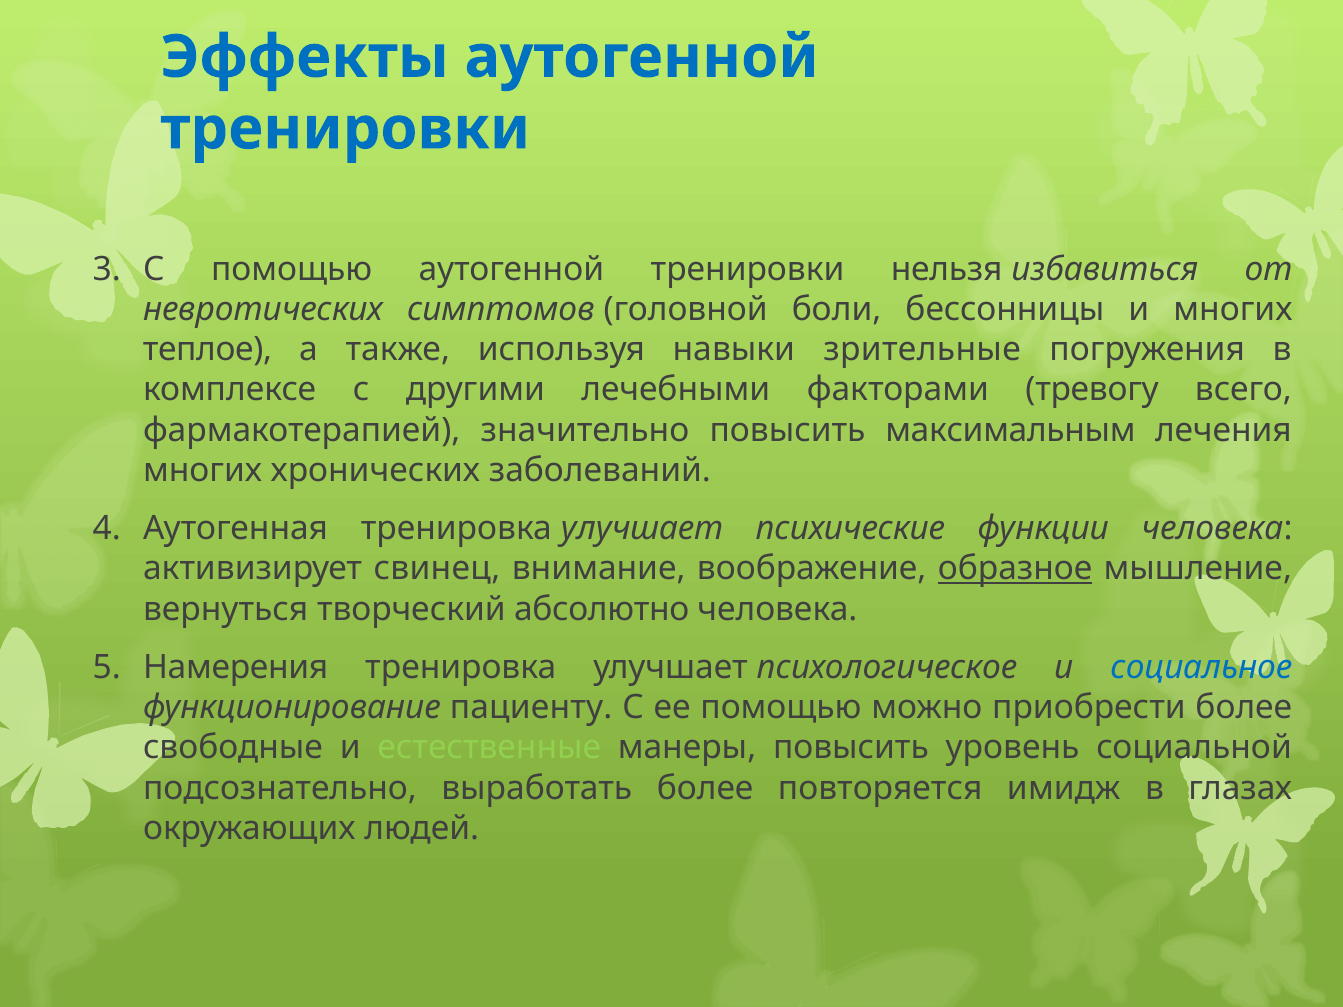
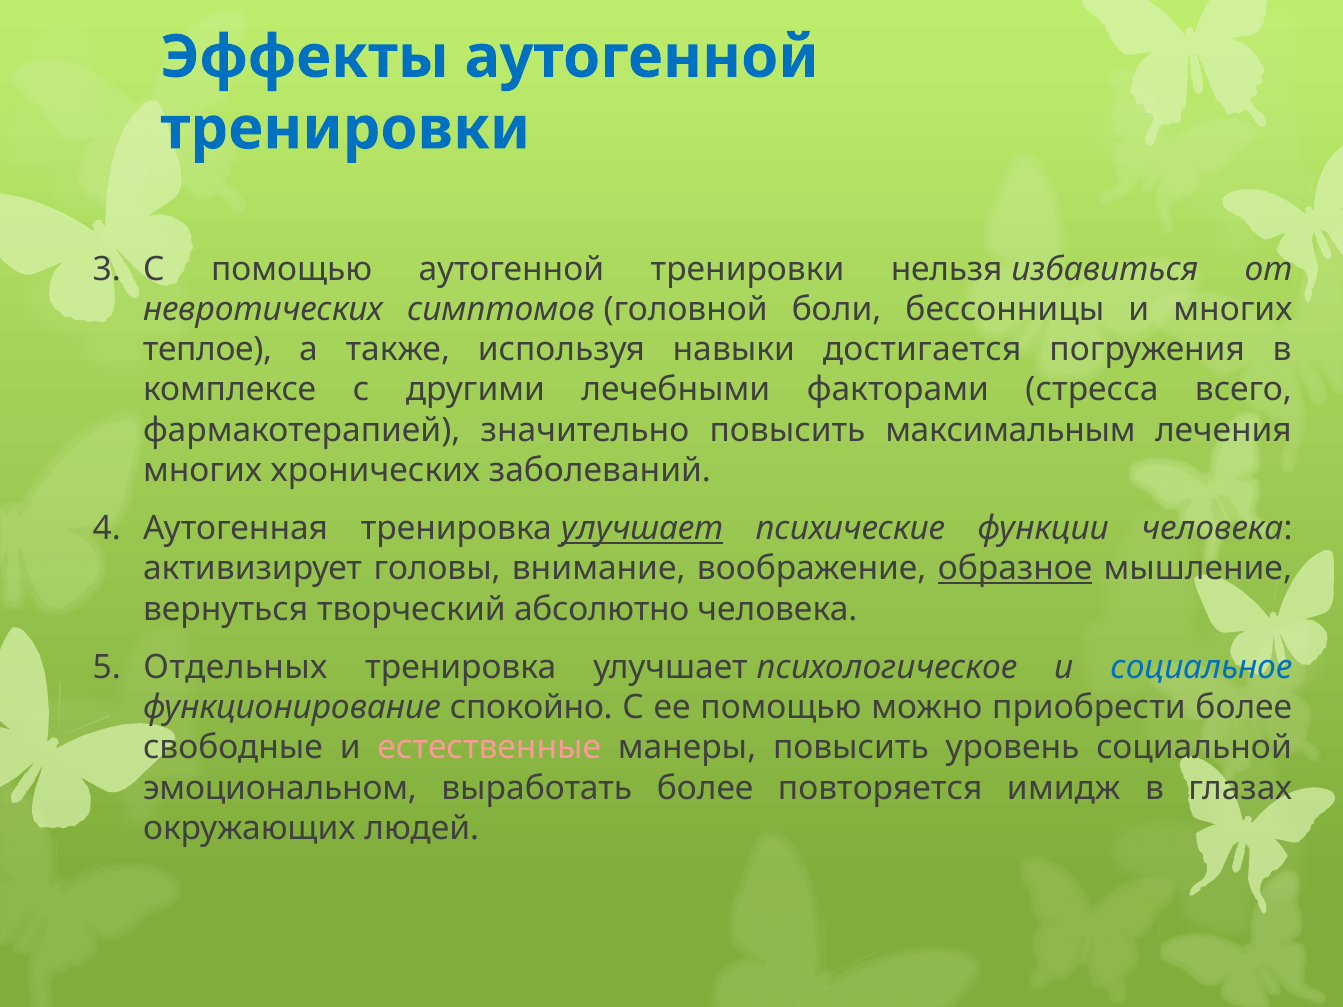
зрительные: зрительные -> достигается (922, 350)
тревогу: тревогу -> стресса (1092, 390)
улучшает underline: none -> present (642, 529)
свинец: свинец -> головы (437, 569)
Намерения: Намерения -> Отдельных (235, 668)
пациенту: пациенту -> спокойно (531, 708)
естественные colour: light green -> pink (489, 748)
подсознательно: подсознательно -> эмоциональном (280, 788)
